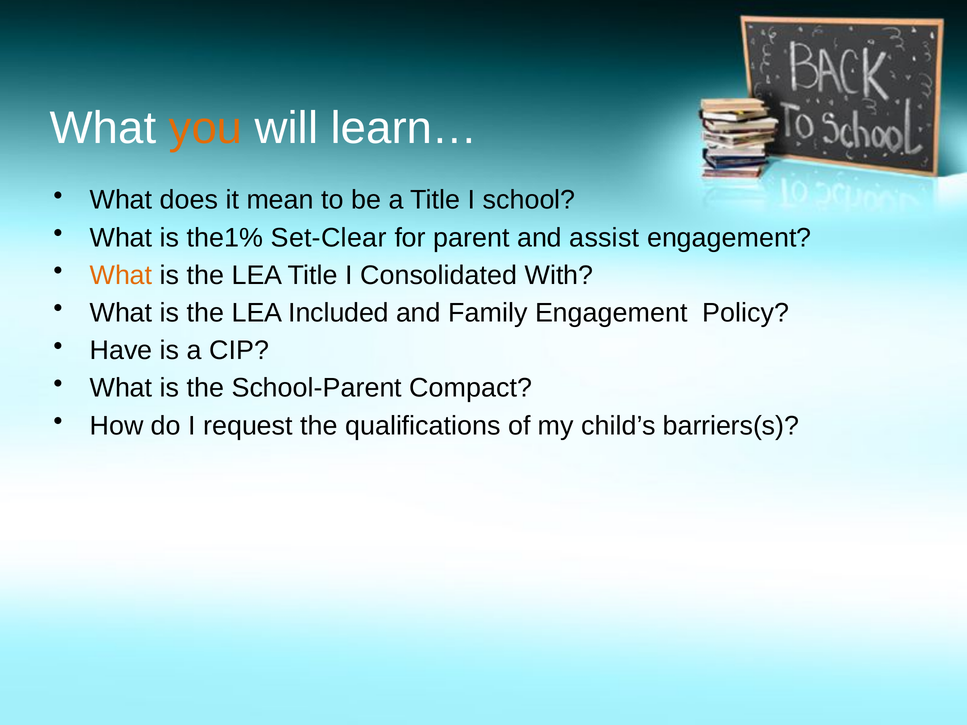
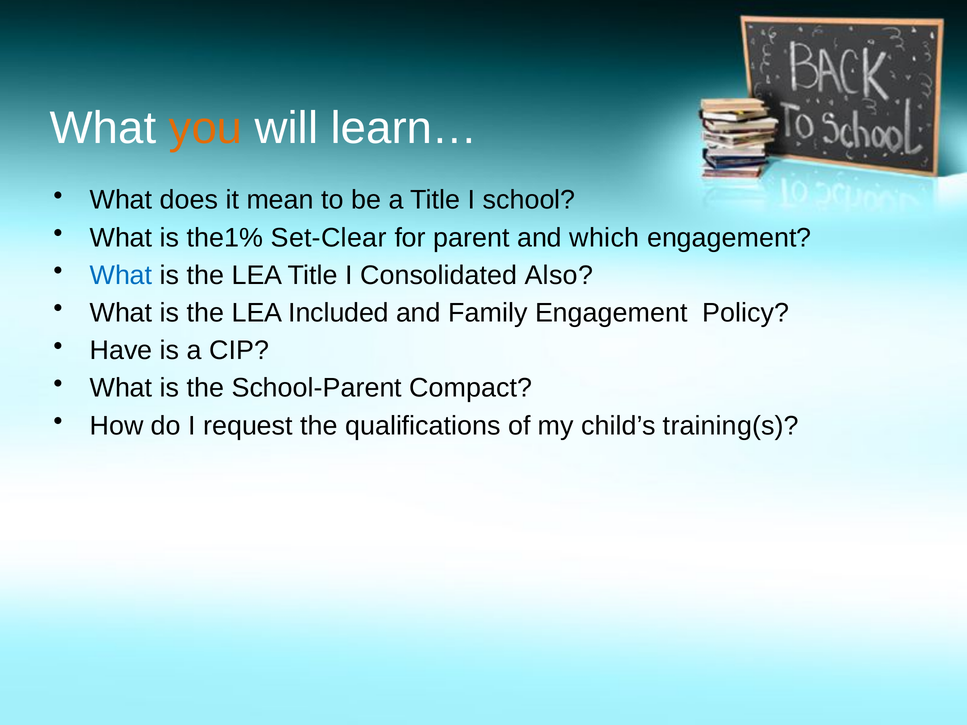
assist: assist -> which (604, 238)
What colour: orange -> blue (121, 275)
With: With -> Also (559, 275)
barriers(s: barriers(s -> training(s (731, 426)
